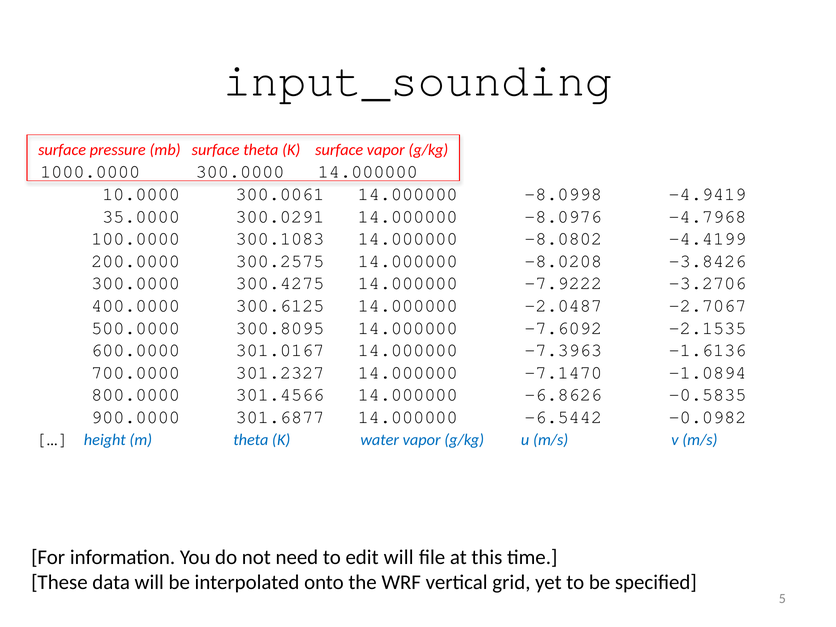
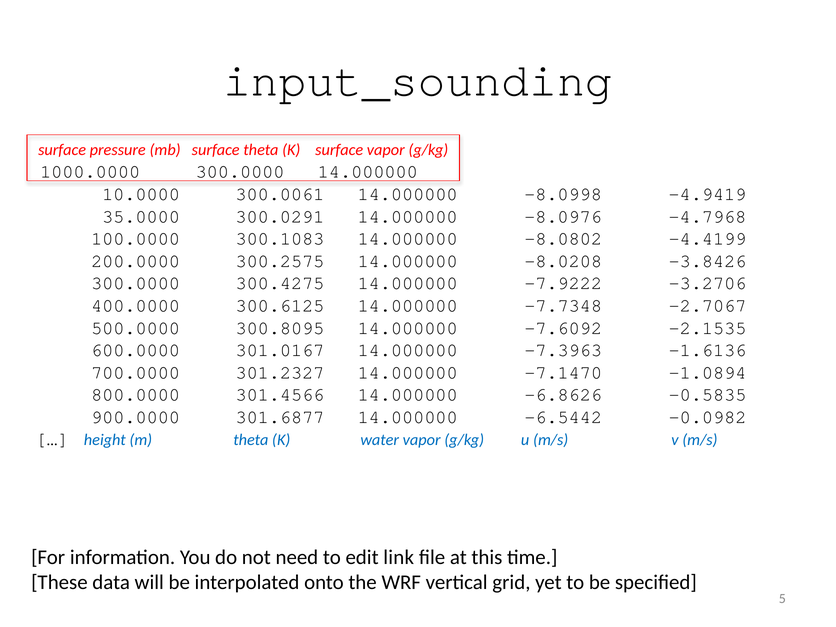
-2.0487: -2.0487 -> -7.7348 (563, 306)
edit will: will -> link (399, 557)
